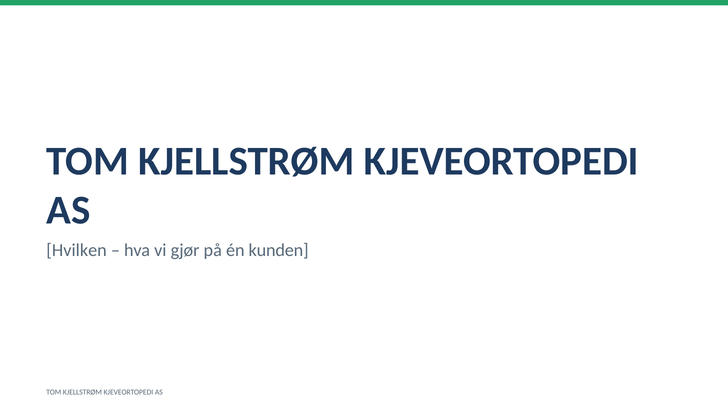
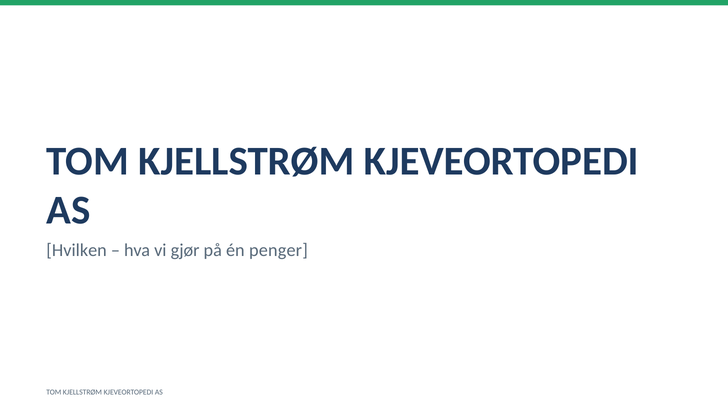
kunden: kunden -> penger (278, 251)
